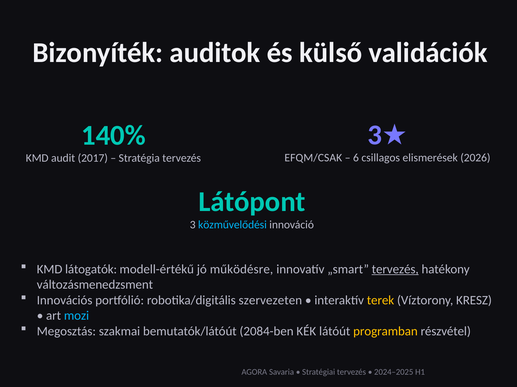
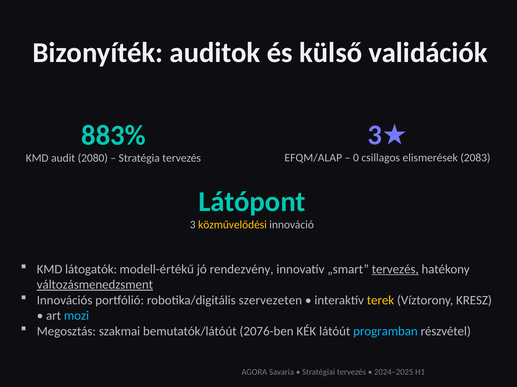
140%: 140% -> 883% (114, 136)
EFQM/CSAK: EFQM/CSAK -> EFQM/ALAP (313, 158)
6: 6 -> 0 (356, 158)
2026: 2026 -> 2083 (475, 158)
2017: 2017 -> 2080 (93, 158)
közművelődési colour: light blue -> yellow (232, 225)
működésre: működésre -> rendezvény (242, 270)
változásmenedzsment underline: none -> present (95, 285)
2084-ben: 2084-ben -> 2076-ben (267, 332)
programban colour: yellow -> light blue (385, 332)
